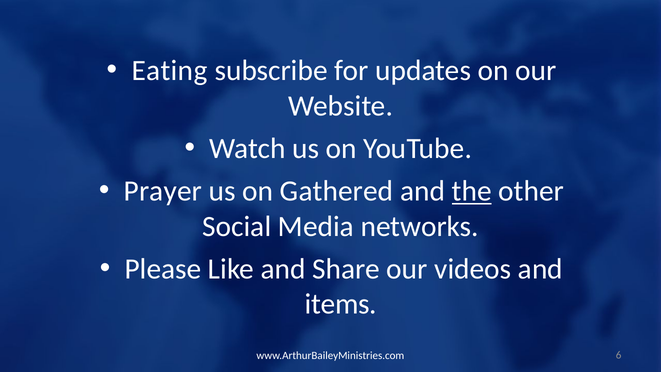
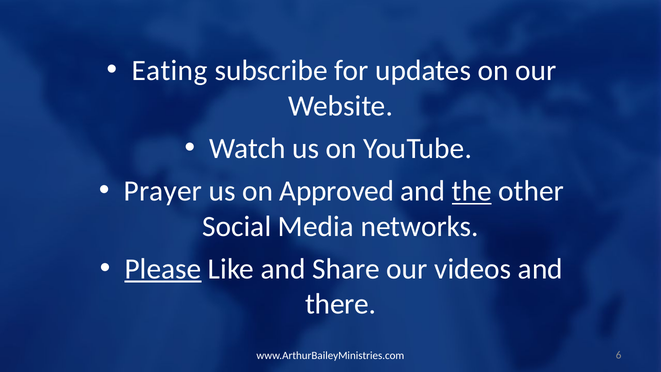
Gathered: Gathered -> Approved (337, 191)
Please underline: none -> present (163, 269)
items: items -> there (341, 304)
